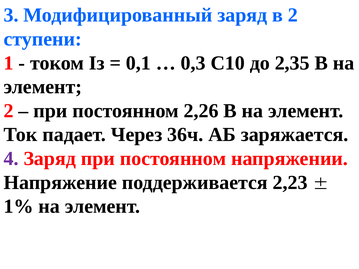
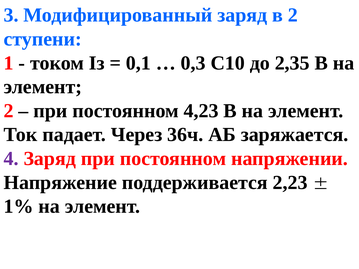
2,26: 2,26 -> 4,23 (201, 111)
